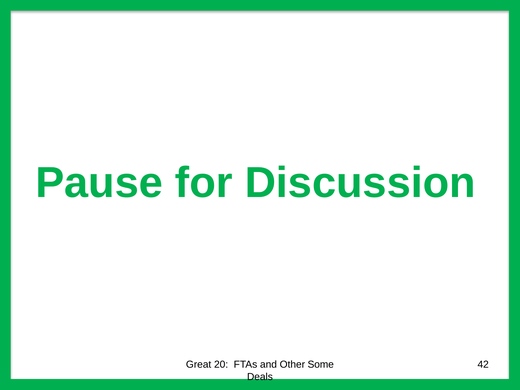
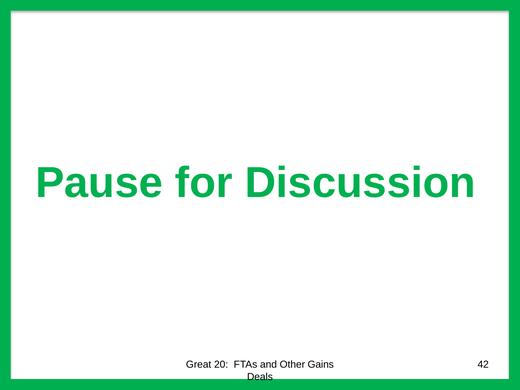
Some: Some -> Gains (321, 365)
